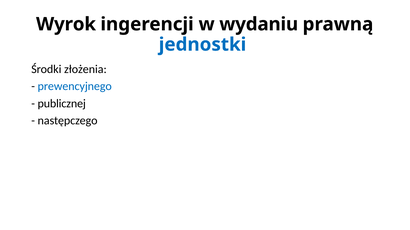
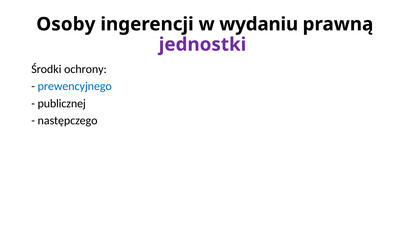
Wyrok: Wyrok -> Osoby (66, 24)
jednostki colour: blue -> purple (203, 45)
złożenia: złożenia -> ochrony (85, 69)
